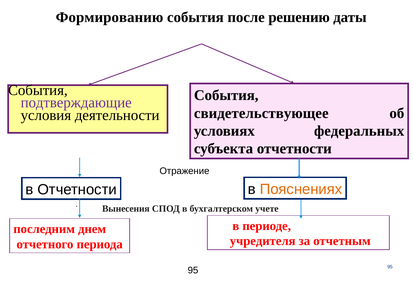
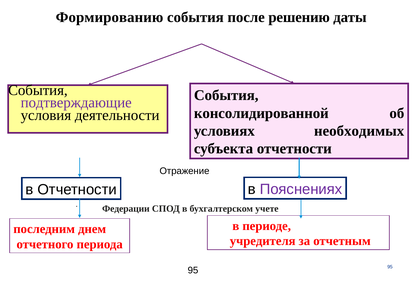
свидетельствующее: свидетельствующее -> консолидированной (261, 113)
федеральных: федеральных -> необходимых (359, 131)
Пояснениях colour: orange -> purple (301, 189)
Вынесения: Вынесения -> Федерации (126, 209)
